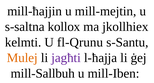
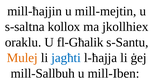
kelmti: kelmti -> oraklu (23, 42)
fl-Qrunu: fl-Qrunu -> fl-Għalik (80, 42)
jagħti colour: purple -> blue (66, 58)
